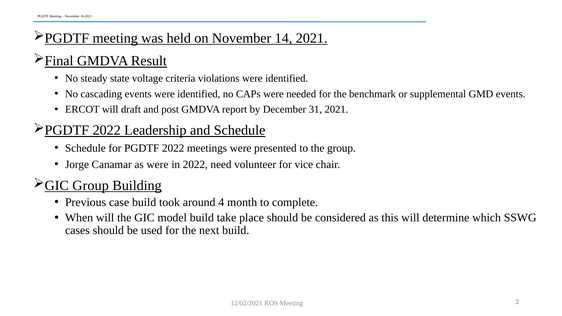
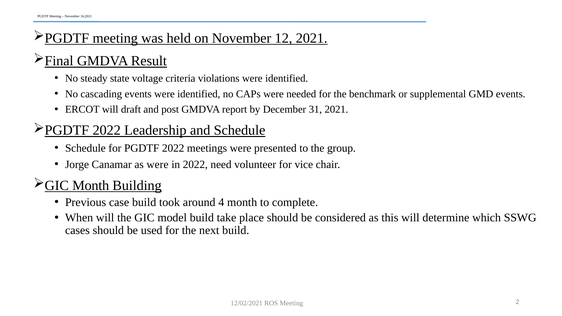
14: 14 -> 12 (284, 38)
Group: Group -> Month (91, 186)
